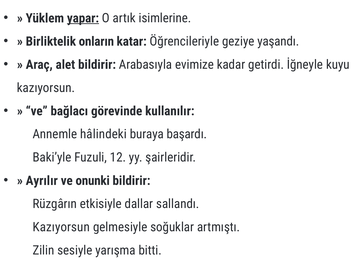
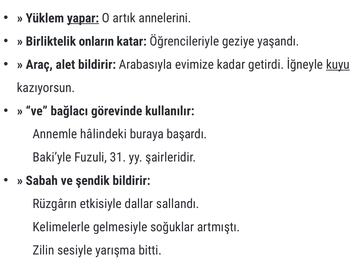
isimlerine: isimlerine -> annelerini (165, 18)
kuyu underline: none -> present (338, 65)
12: 12 -> 31 (118, 157)
Ayrılır: Ayrılır -> Sabah (42, 180)
onunki: onunki -> şendik (93, 180)
Kazıyorsun: Kazıyorsun -> Kelimelerle (61, 227)
